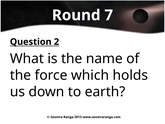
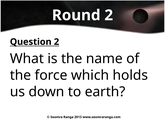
Round 7: 7 -> 2 (109, 15)
